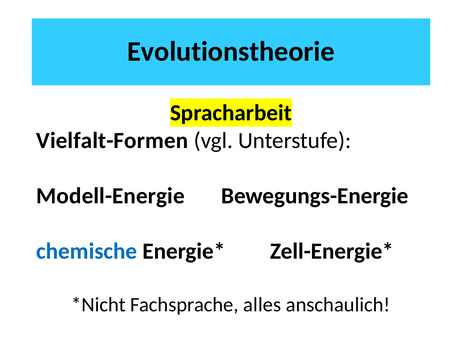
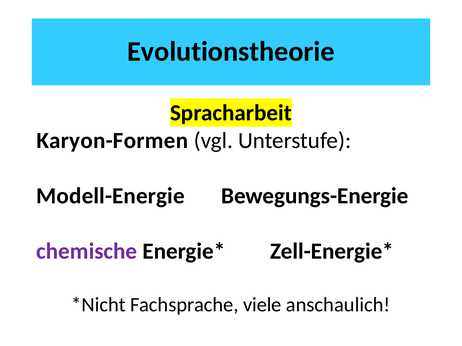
Vielfalt-Formen: Vielfalt-Formen -> Karyon-Formen (112, 141)
chemische colour: blue -> purple (87, 252)
alles: alles -> viele (262, 305)
